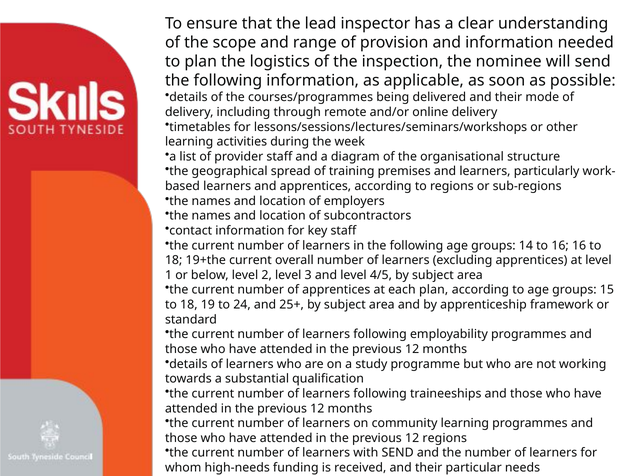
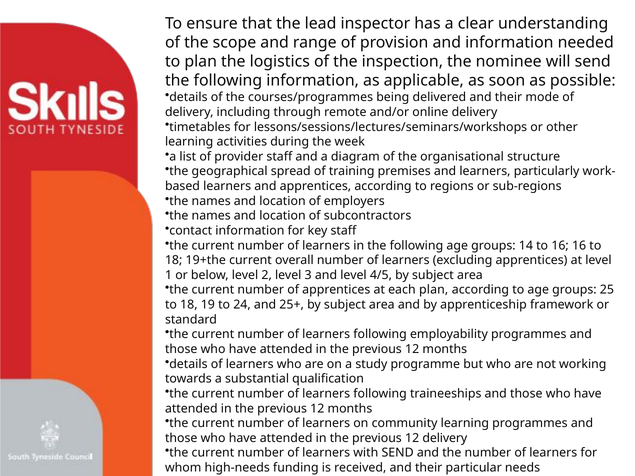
15: 15 -> 25 (607, 290)
12 regions: regions -> delivery (445, 438)
